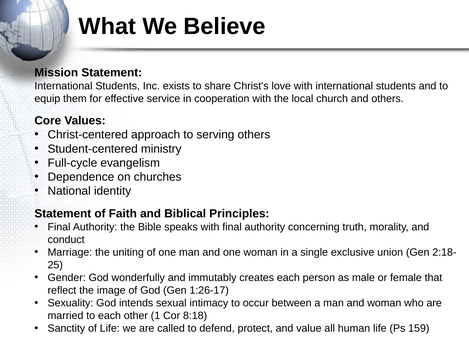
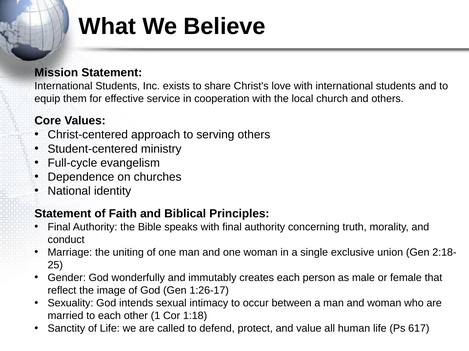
8:18: 8:18 -> 1:18 (195, 315)
159: 159 -> 617 (419, 328)
